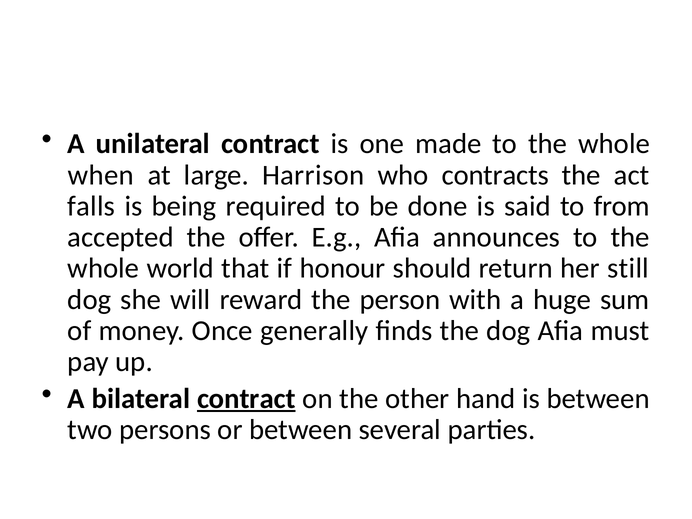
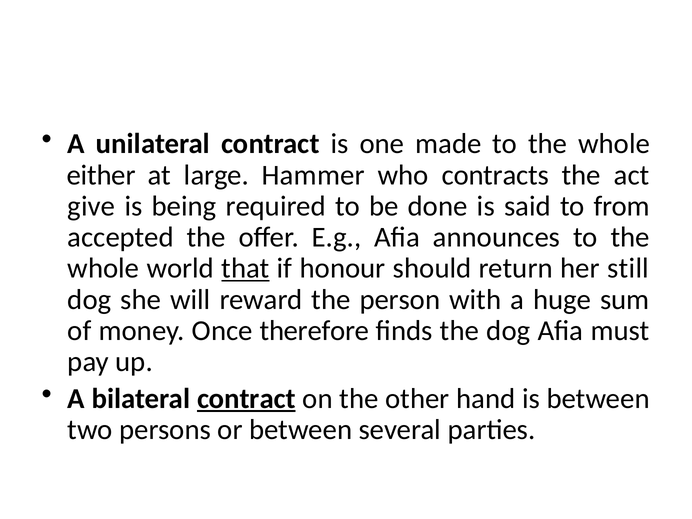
when: when -> either (101, 175)
Harrison: Harrison -> Hammer (313, 175)
falls: falls -> give (91, 206)
that underline: none -> present (246, 268)
generally: generally -> therefore (314, 331)
